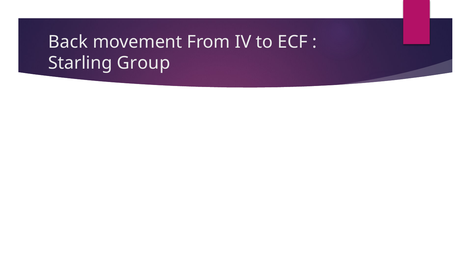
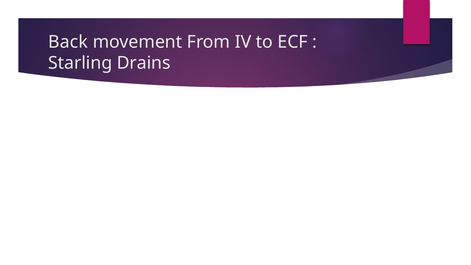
Group: Group -> Drains (144, 63)
